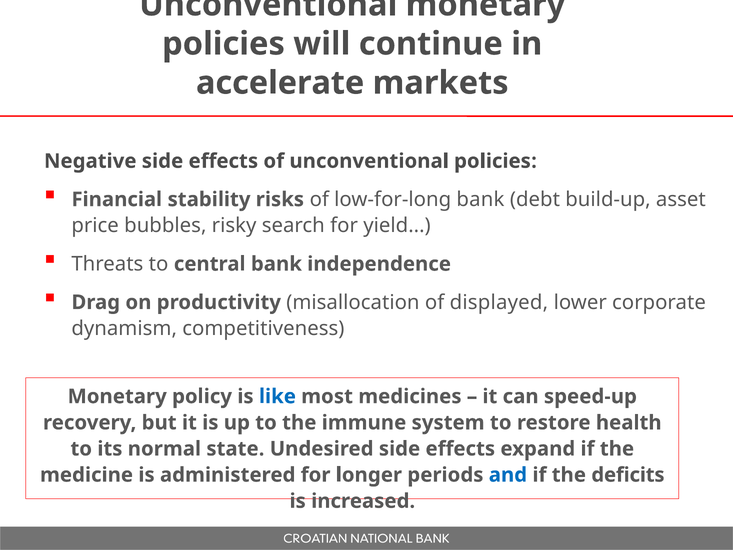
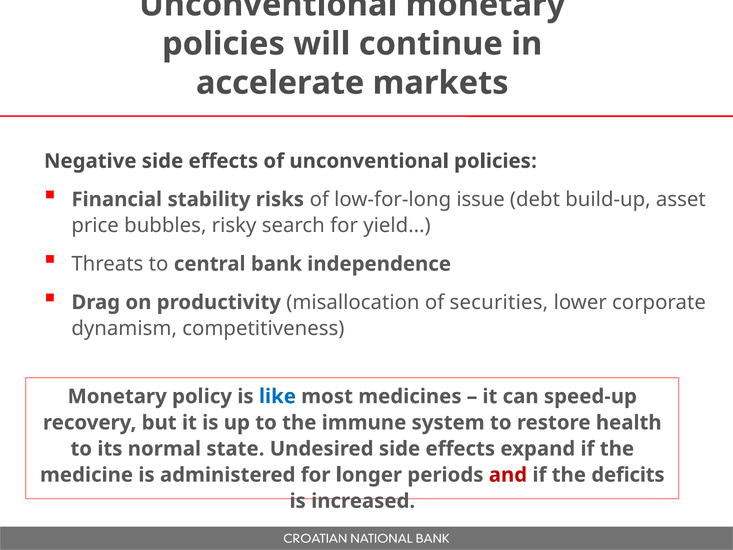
low-for-long bank: bank -> issue (481, 199)
displayed: displayed -> securities (499, 302)
and colour: blue -> red (508, 475)
